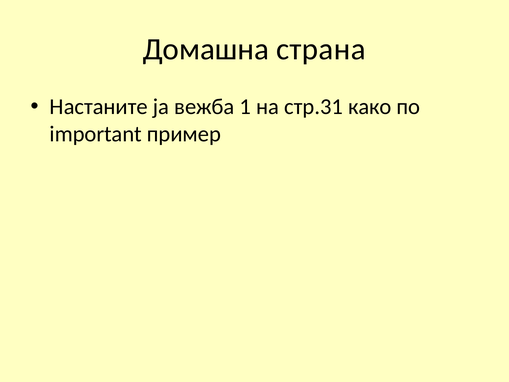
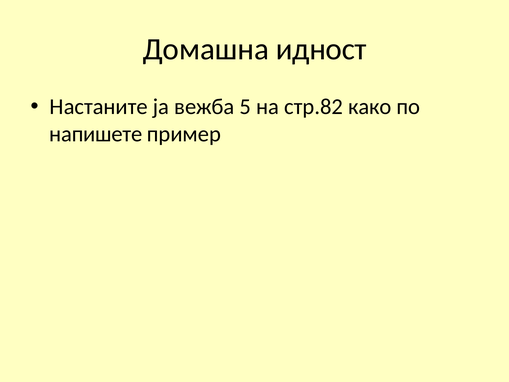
страна: страна -> идност (321, 49)
1: 1 -> 5 (245, 107)
стр.31: стр.31 -> стр.82 (314, 107)
important: important -> напишете (96, 134)
